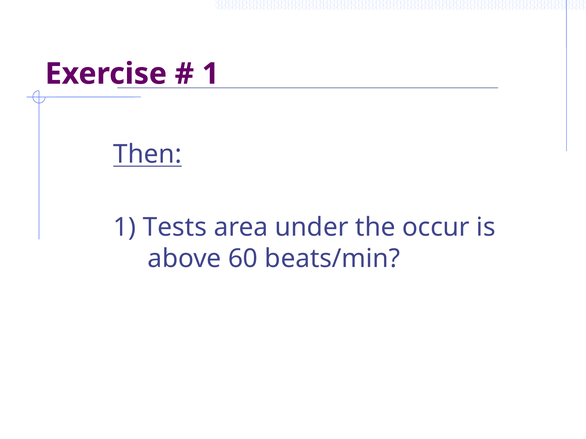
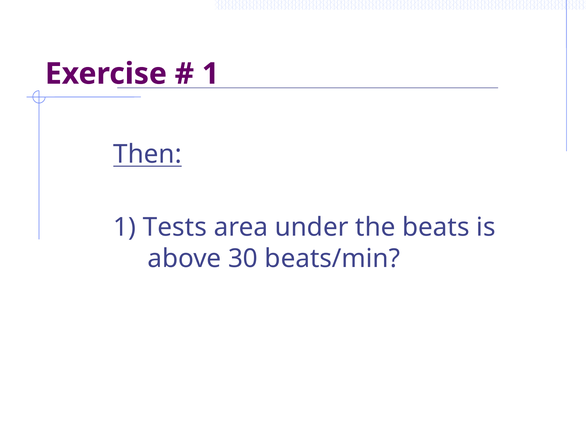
occur: occur -> beats (436, 227)
60: 60 -> 30 (243, 259)
